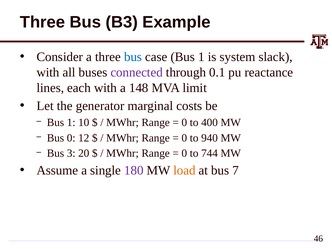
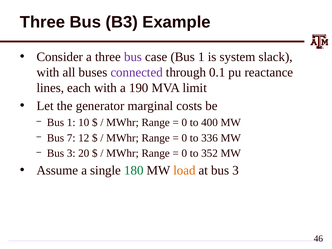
bus colour: blue -> purple (133, 57)
148: 148 -> 190 (139, 88)
Bus 0: 0 -> 7 (71, 138)
940: 940 -> 336 (210, 138)
744: 744 -> 352 (210, 153)
180 colour: purple -> green (134, 170)
at bus 7: 7 -> 3 (236, 170)
